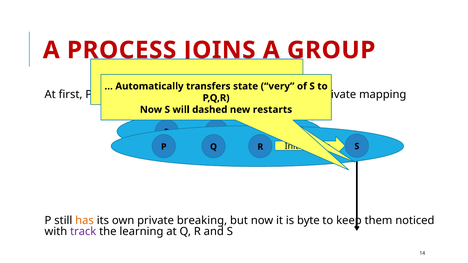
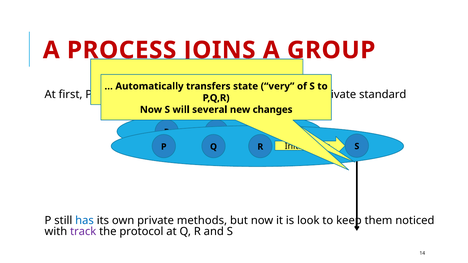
mapping: mapping -> standard (383, 95)
dashed: dashed -> several (210, 110)
restarts: restarts -> changes (273, 110)
has colour: orange -> blue (85, 221)
breaking: breaking -> methods (202, 221)
byte: byte -> look (308, 221)
learning: learning -> protocol (141, 232)
